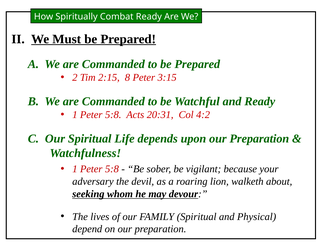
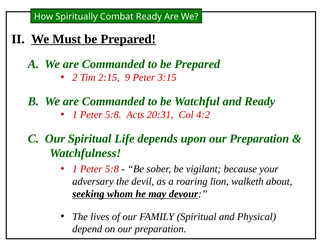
8: 8 -> 9 (127, 78)
